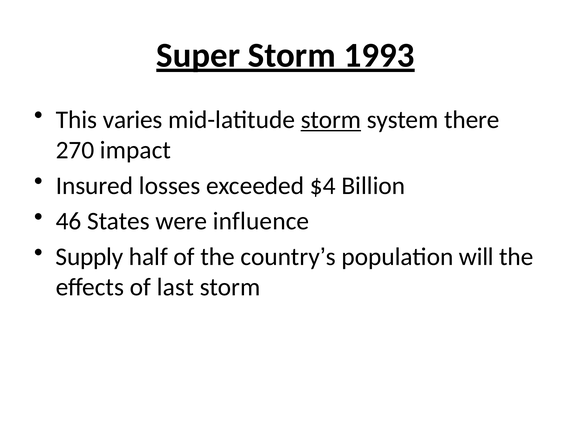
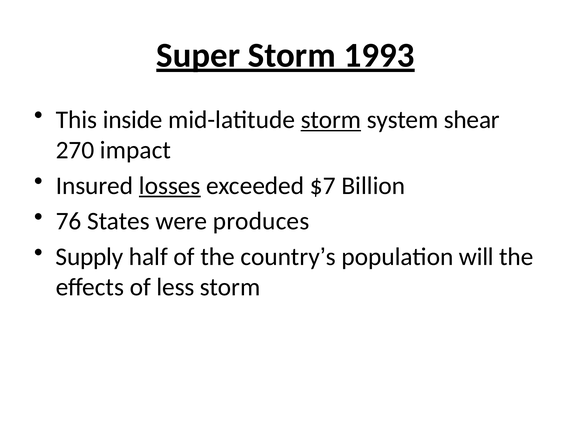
varies: varies -> inside (133, 120)
there: there -> shear (472, 120)
losses underline: none -> present (170, 186)
$4: $4 -> $7 (323, 186)
46: 46 -> 76 (69, 221)
influence: influence -> produces (261, 221)
last: last -> less (176, 287)
